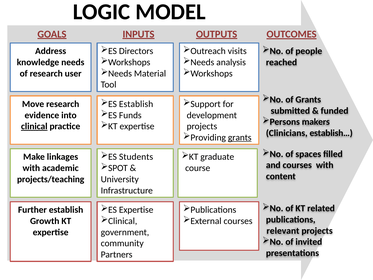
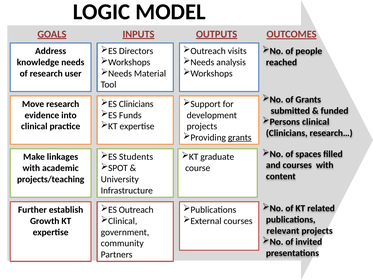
ES Establish: Establish -> Clinicians (136, 104)
Persons makers: makers -> clinical (316, 122)
clinical underline: present -> none (34, 126)
establish…: establish… -> research… (331, 133)
ES Expertise: Expertise -> Outreach (136, 210)
